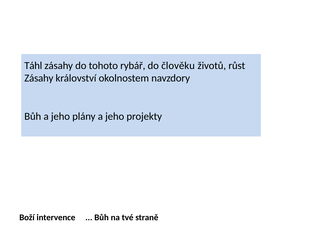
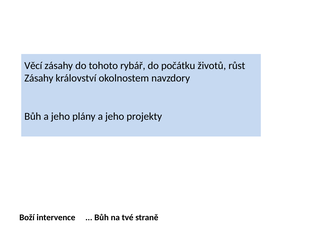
Táhl: Táhl -> Věcí (33, 65)
člověku: člověku -> počátku (178, 65)
